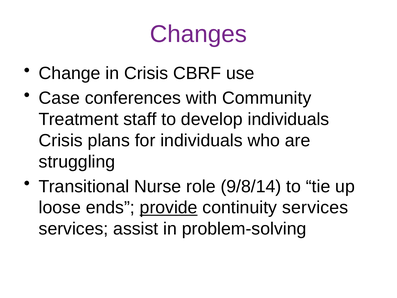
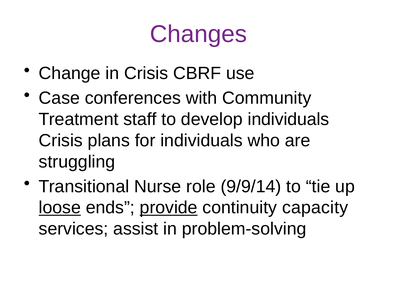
9/8/14: 9/8/14 -> 9/9/14 (251, 186)
loose underline: none -> present (60, 207)
continuity services: services -> capacity (315, 207)
